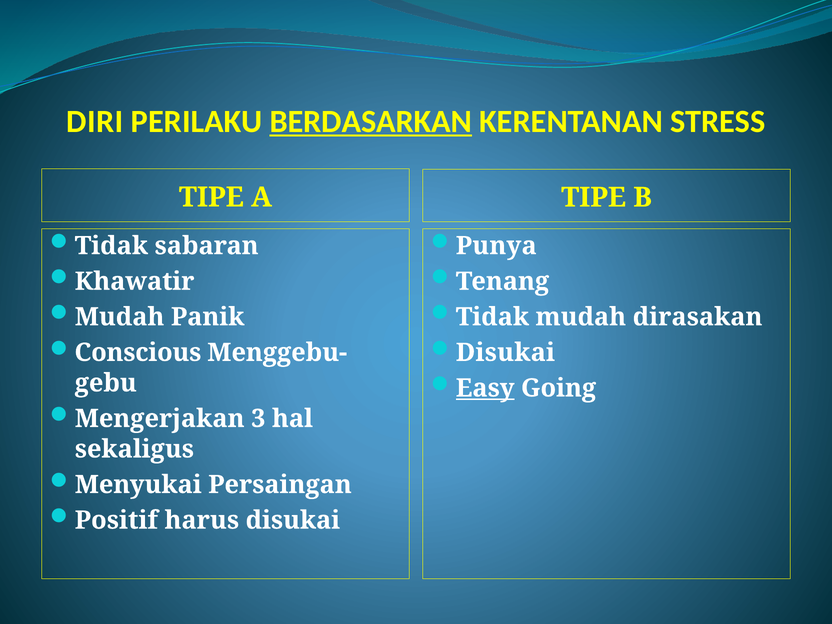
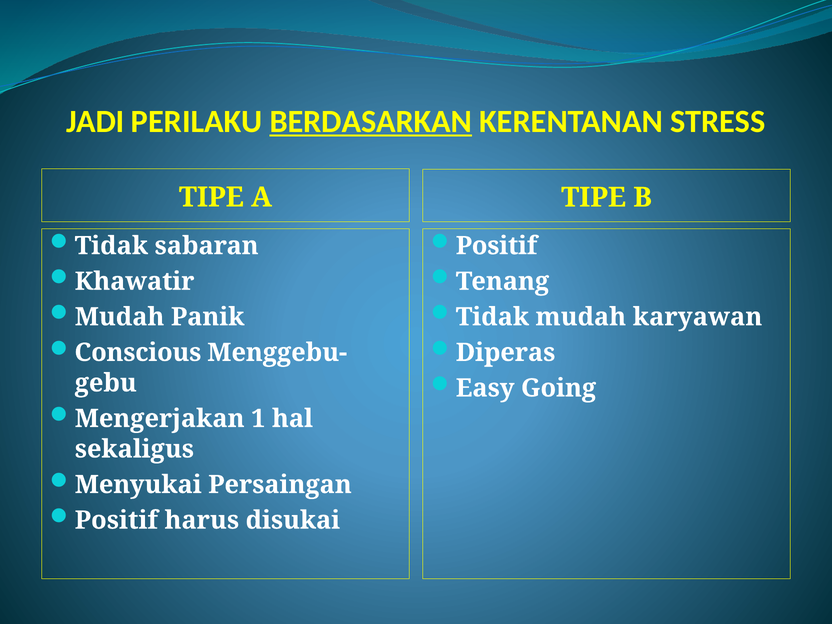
DIRI: DIRI -> JADI (95, 122)
Punya: Punya -> Positif (496, 246)
dirasakan: dirasakan -> karyawan (698, 317)
Disukai: Disukai -> Diperas (506, 353)
Easy underline: present -> none (485, 388)
3: 3 -> 1 (258, 419)
